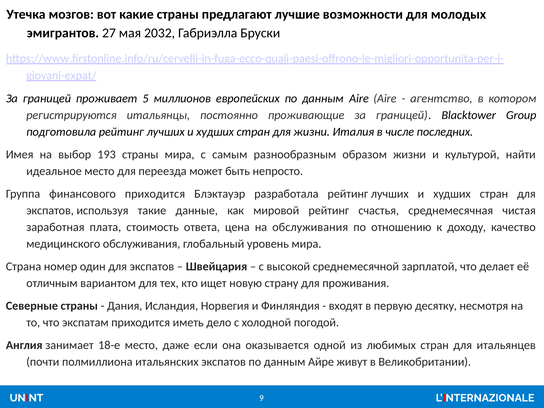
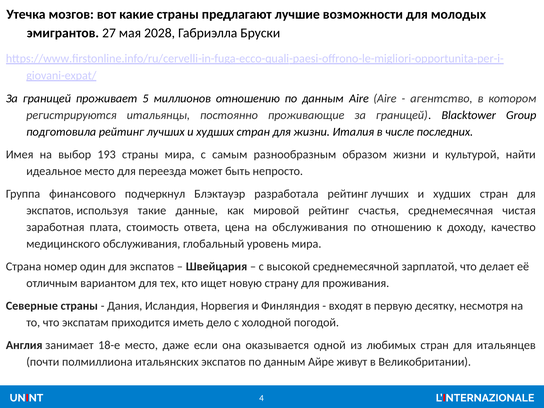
2032: 2032 -> 2028 (160, 33)
миллионов европейских: европейских -> отношению (248, 98)
финансового приходится: приходится -> подчеркнул (155, 194)
9: 9 -> 4 (261, 398)
